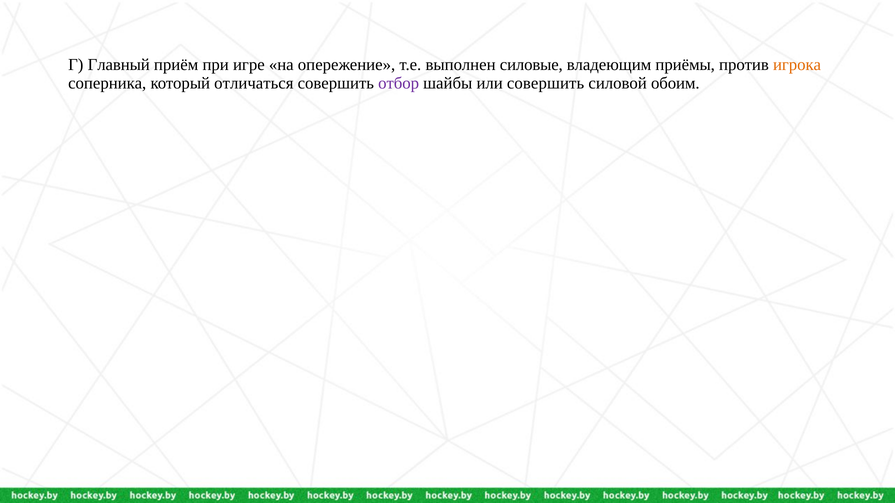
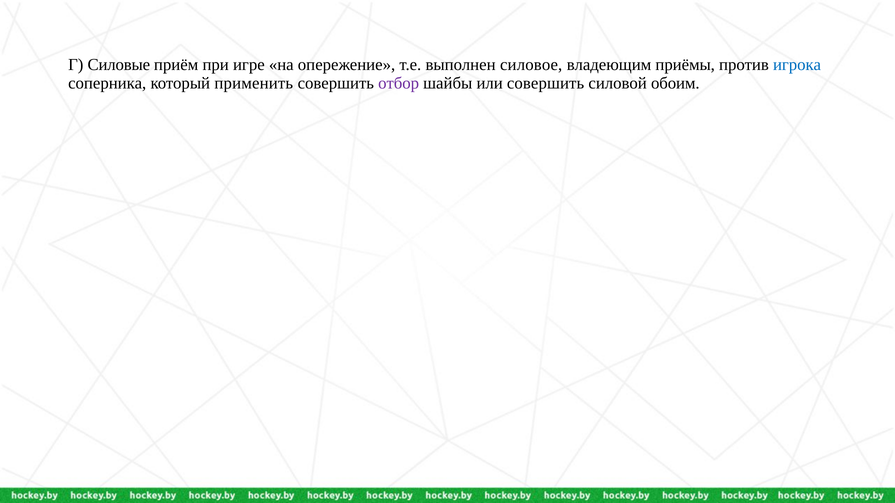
Главный: Главный -> Силовые (119, 65)
силовые: силовые -> силовое (531, 65)
игрока colour: orange -> blue (797, 65)
отличаться: отличаться -> применить (254, 83)
